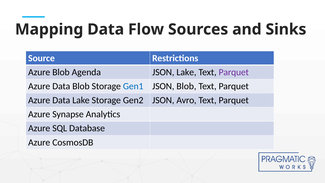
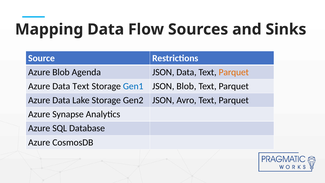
JSON Lake: Lake -> Data (186, 72)
Parquet colour: purple -> orange (234, 72)
Azure Data Blob: Blob -> Text (81, 86)
